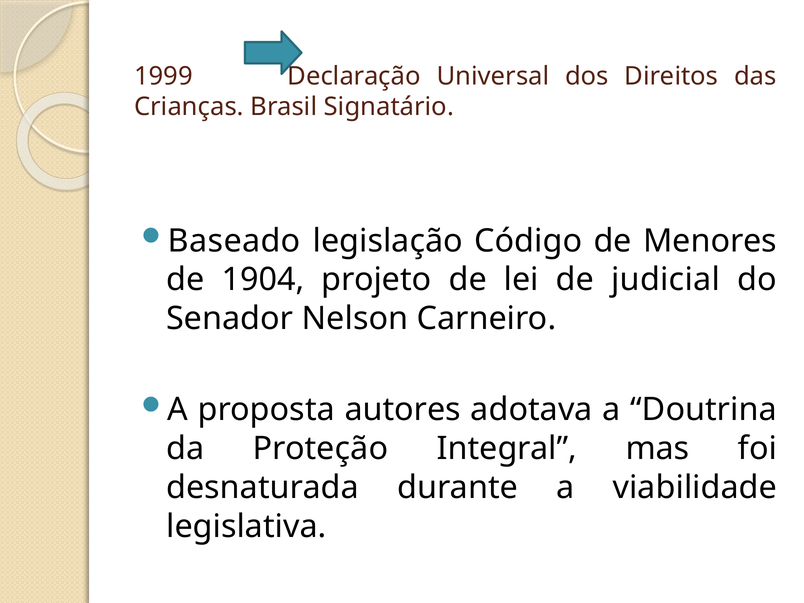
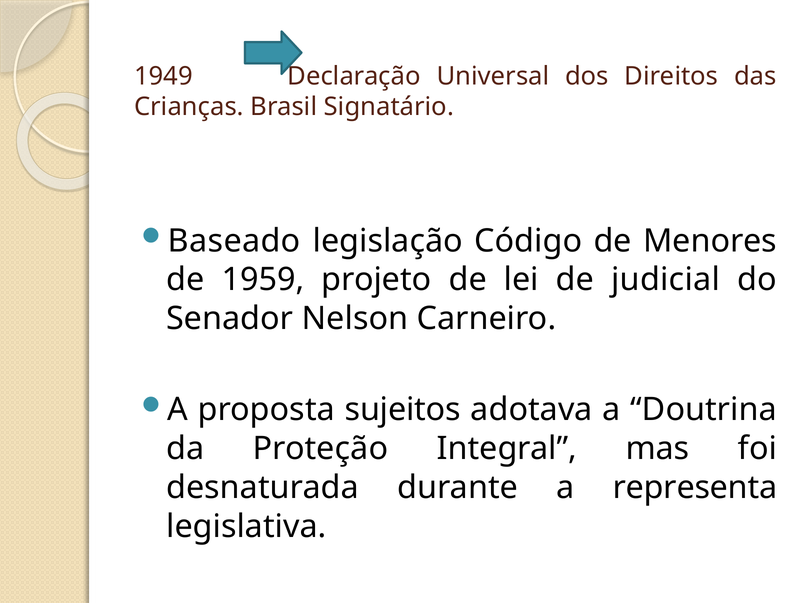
1999: 1999 -> 1949 (163, 76)
1904: 1904 -> 1959 (263, 280)
autores: autores -> sujeitos (403, 410)
viabilidade: viabilidade -> representa (695, 487)
